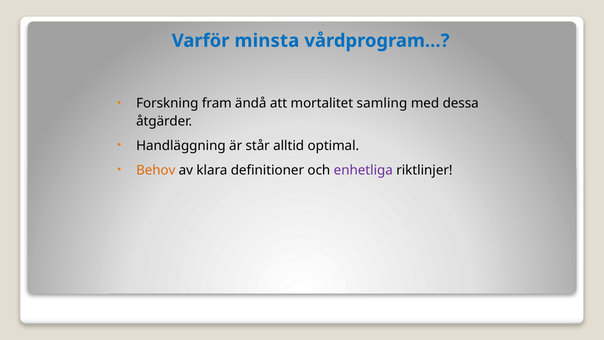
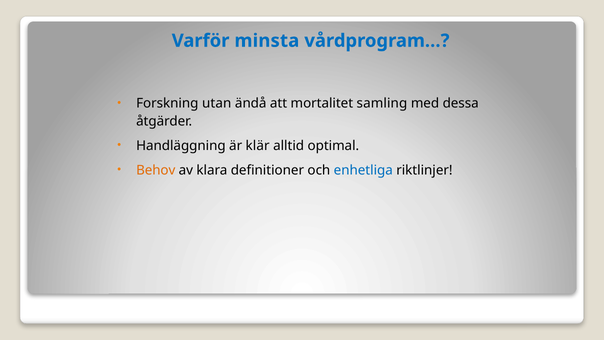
fram: fram -> utan (217, 103)
står: står -> klär (258, 146)
enhetliga colour: purple -> blue (363, 170)
